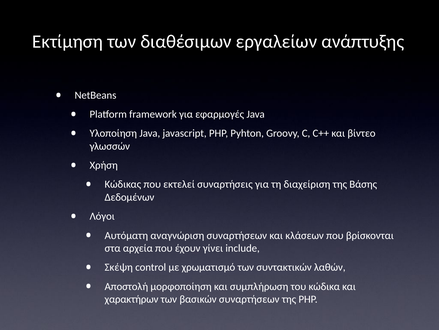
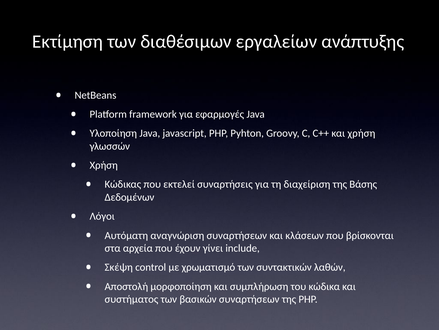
και βίντεο: βίντεο -> χρήση (361, 133)
χαρακτήρων: χαρακτήρων -> συστήματος (131, 299)
